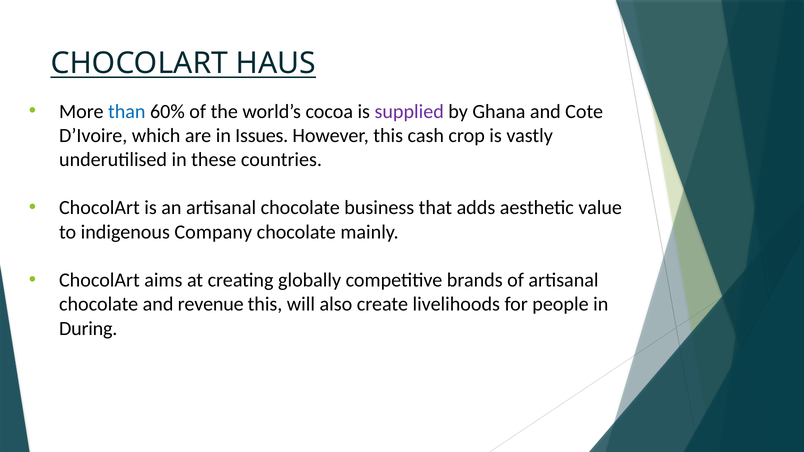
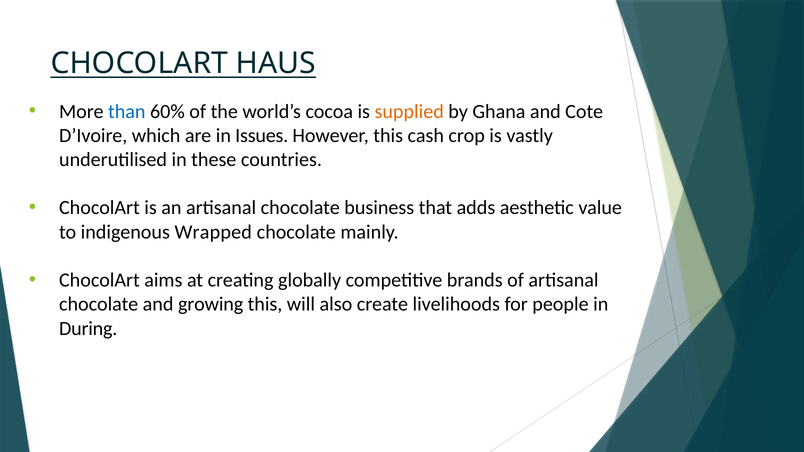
supplied colour: purple -> orange (409, 111)
Company: Company -> Wrapped (213, 232)
revenue: revenue -> growing (211, 304)
